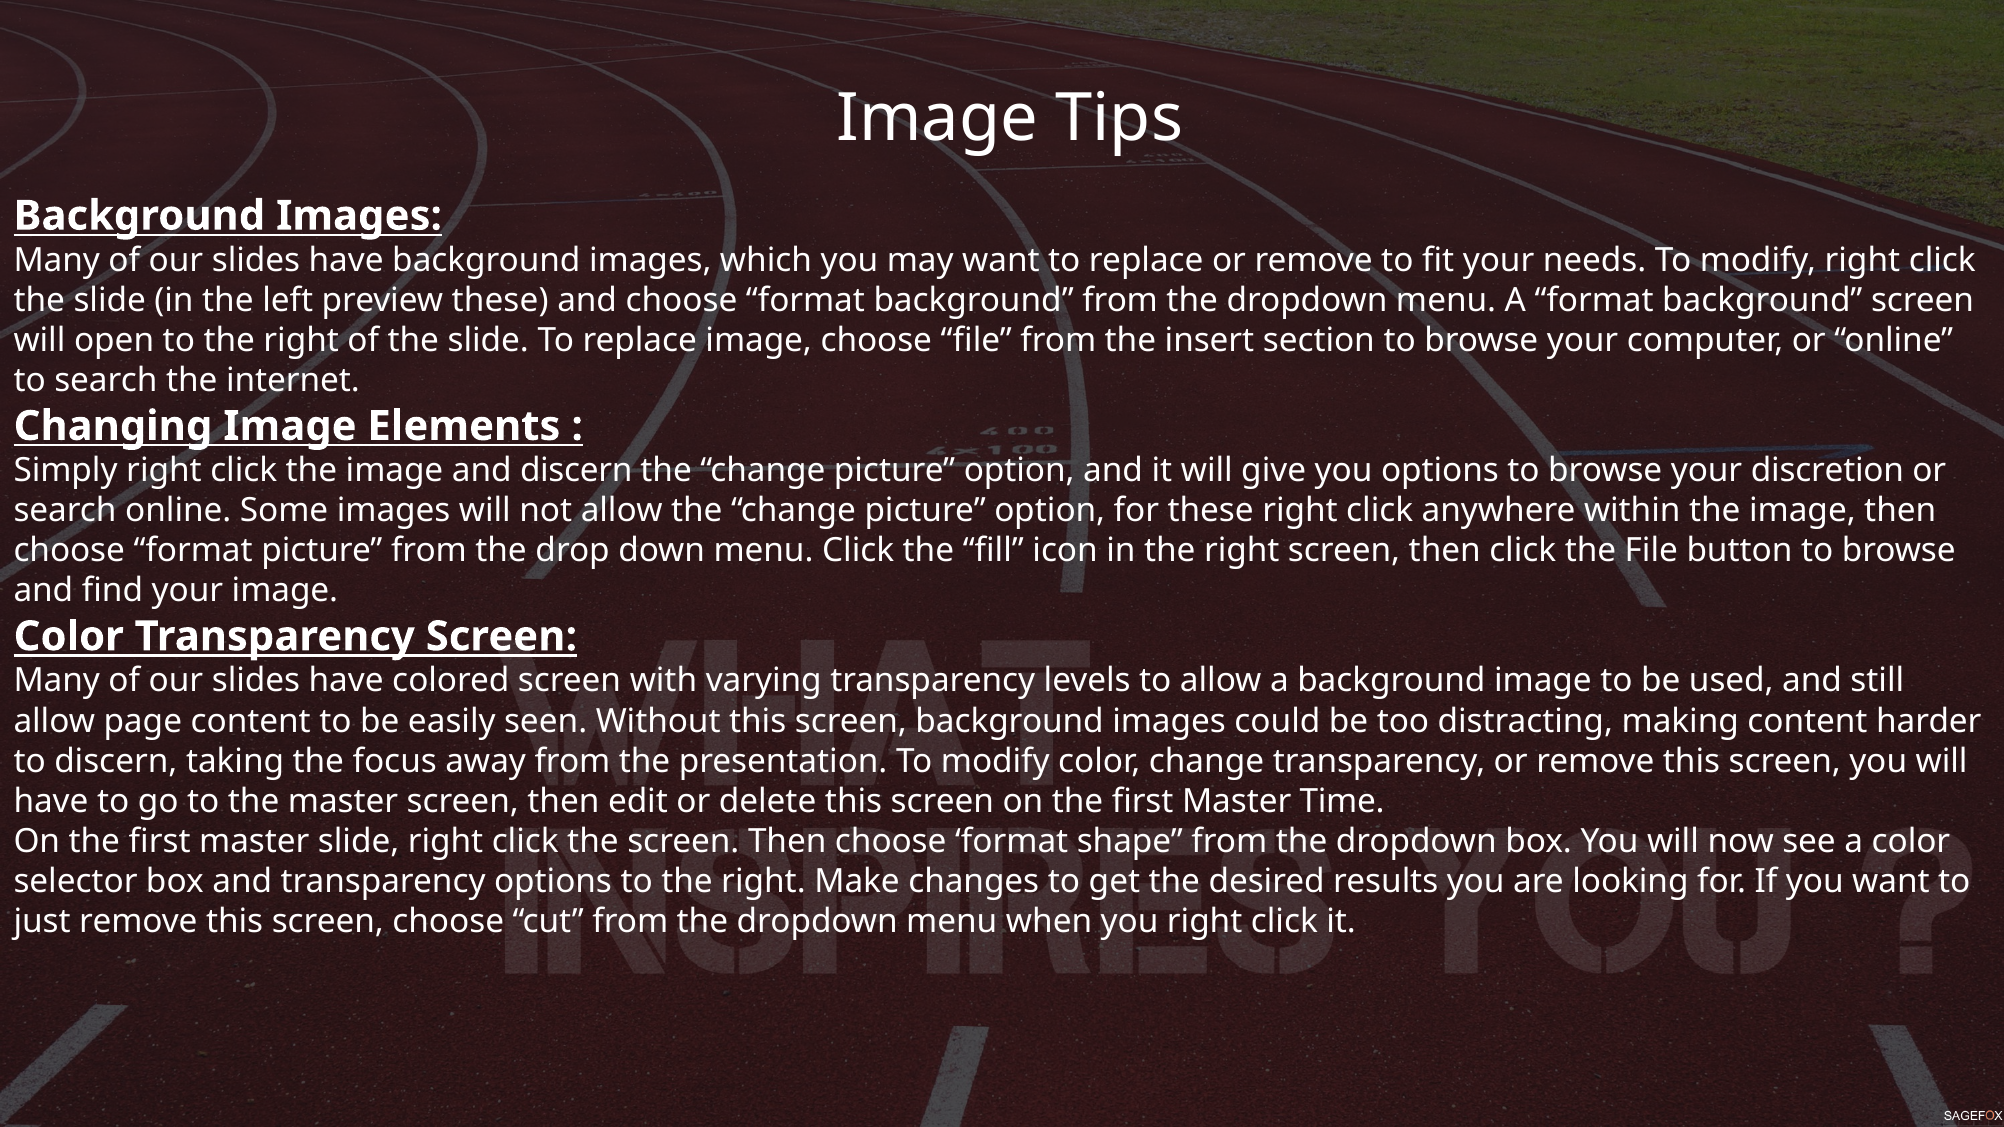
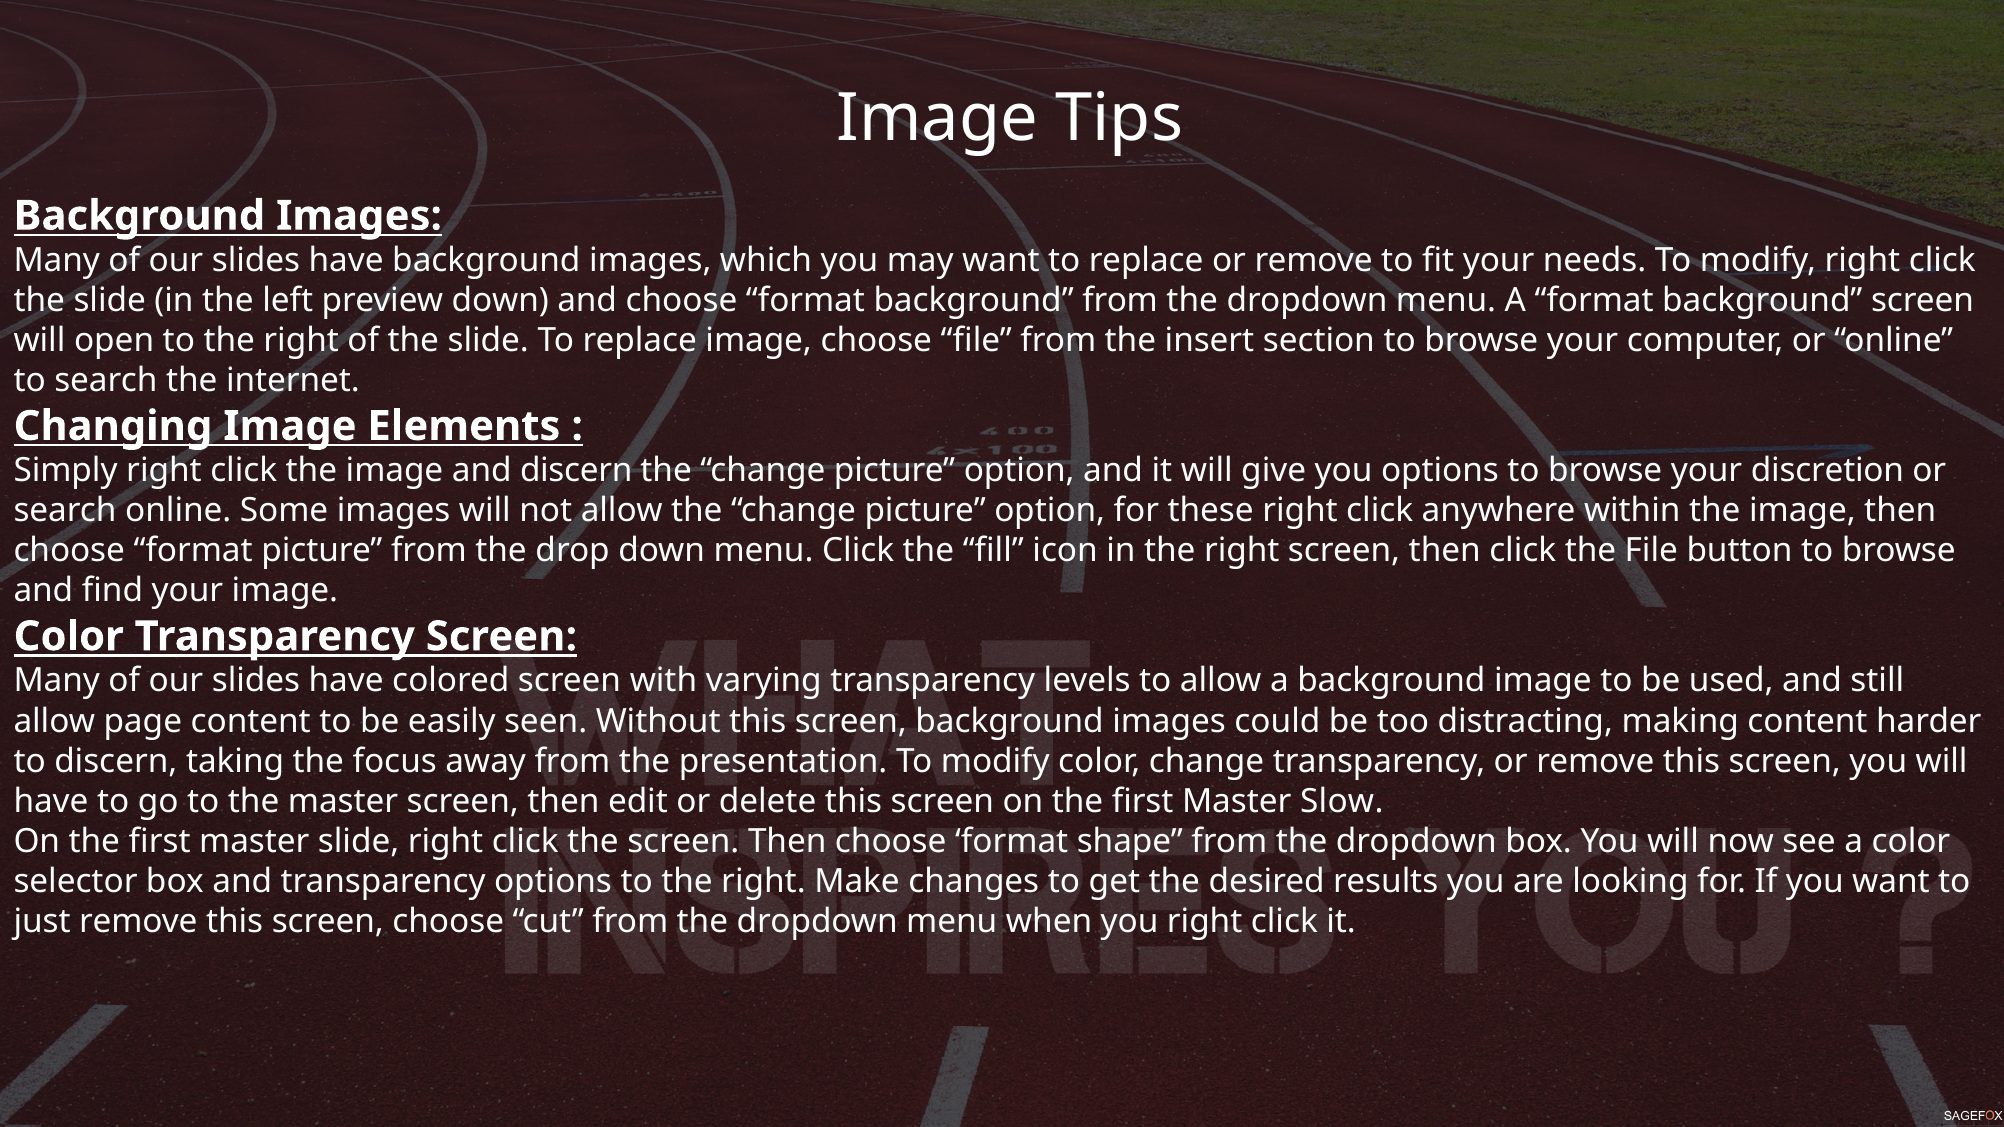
preview these: these -> down (500, 300)
Time: Time -> Slow (1342, 801)
